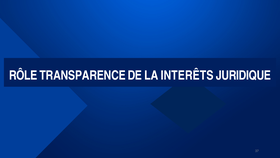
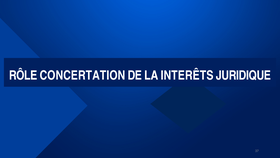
TRANSPARENCE: TRANSPARENCE -> CONCERTATION (82, 75)
